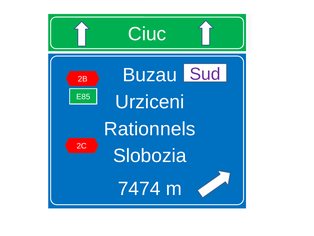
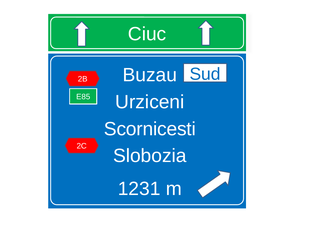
Sud colour: purple -> blue (205, 74)
Rationnels: Rationnels -> Scornicesti (150, 129)
7474: 7474 -> 1231 (139, 188)
